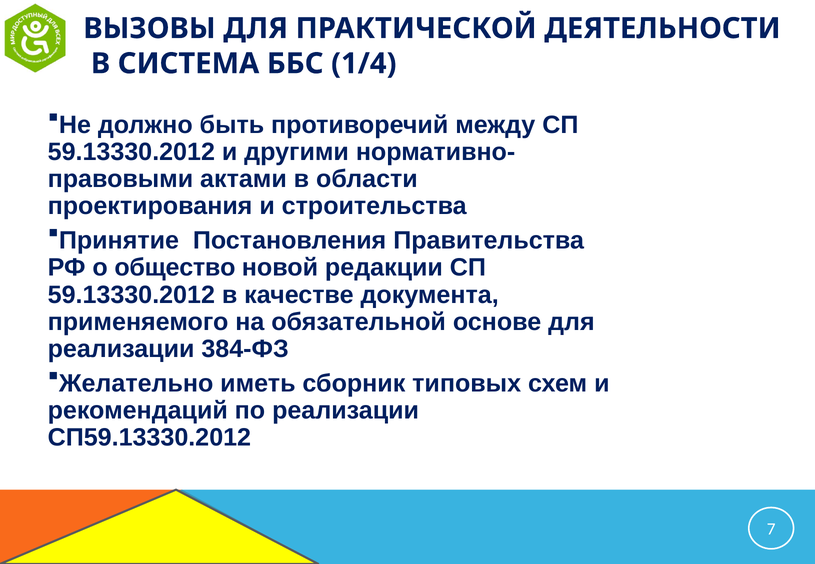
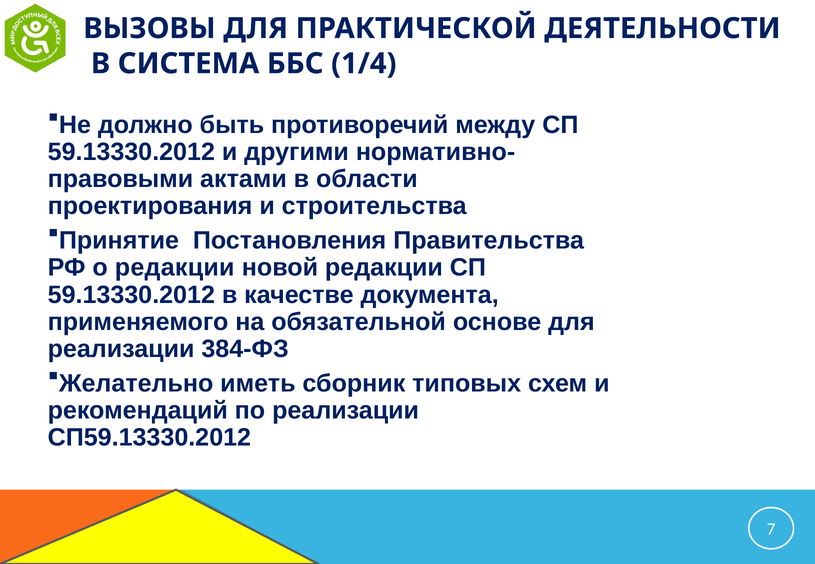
о общество: общество -> редакции (175, 268)
